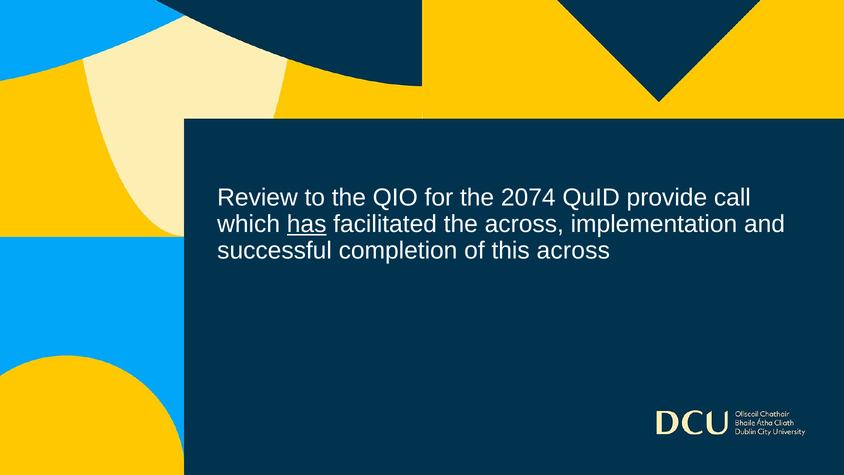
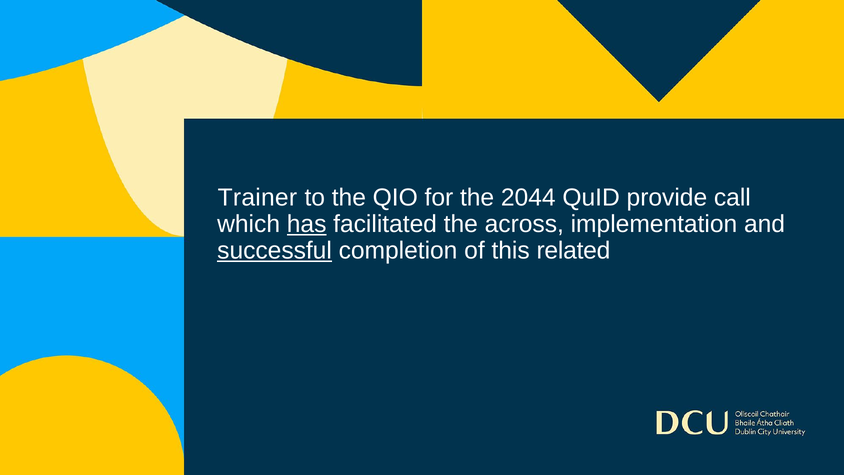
Review: Review -> Trainer (257, 197)
2074: 2074 -> 2044 (528, 197)
successful underline: none -> present (275, 251)
this across: across -> related (573, 251)
